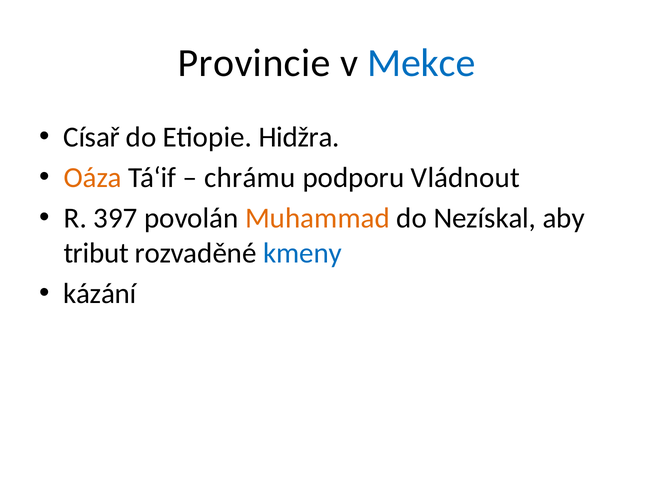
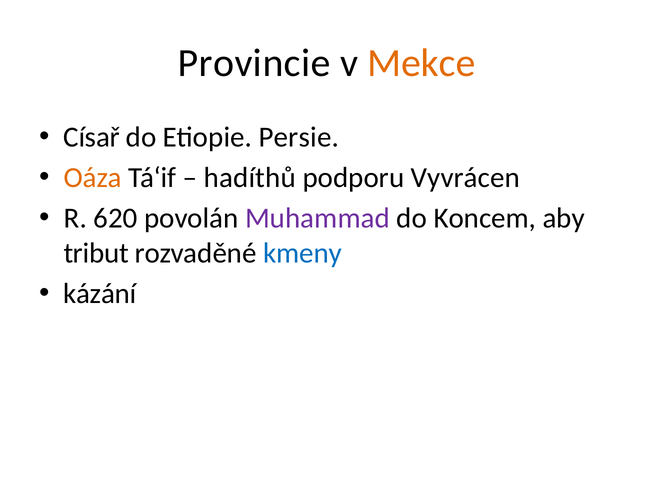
Mekce colour: blue -> orange (421, 63)
Hidžra: Hidžra -> Persie (299, 137)
chrámu: chrámu -> hadíthů (250, 178)
Vládnout: Vládnout -> Vyvrácen (465, 178)
397: 397 -> 620 (115, 218)
Muhammad colour: orange -> purple (317, 218)
Nezískal: Nezískal -> Koncem (485, 218)
